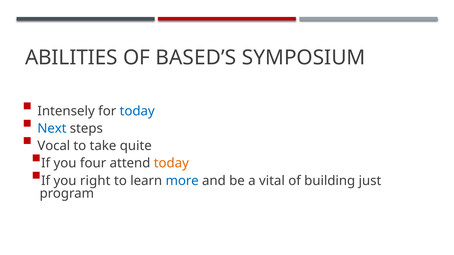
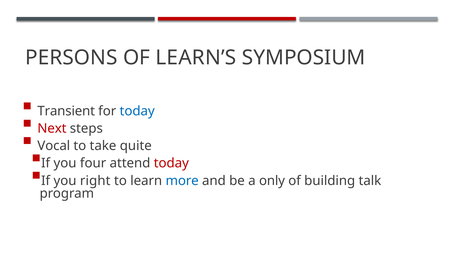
ABILITIES: ABILITIES -> PERSONS (71, 58)
BASED’S: BASED’S -> LEARN’S (196, 58)
Intensely: Intensely -> Transient (66, 111)
Next colour: blue -> red (52, 129)
today colour: orange -> red (171, 164)
vital: vital -> only (272, 181)
just: just -> talk (370, 181)
